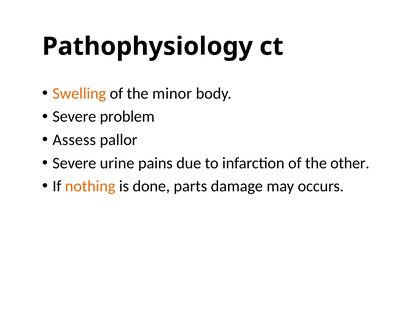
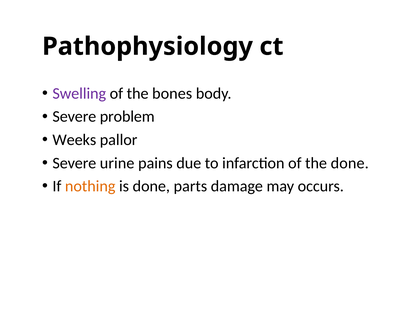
Swelling colour: orange -> purple (79, 93)
minor: minor -> bones (172, 93)
Assess: Assess -> Weeks (74, 140)
the other: other -> done (350, 163)
